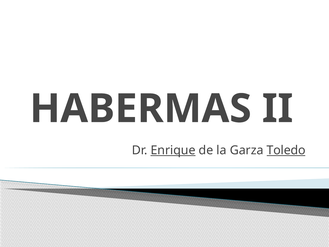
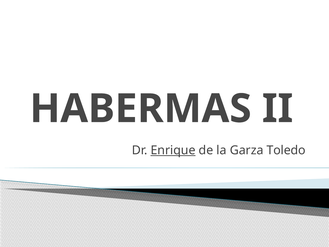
Toledo underline: present -> none (286, 150)
